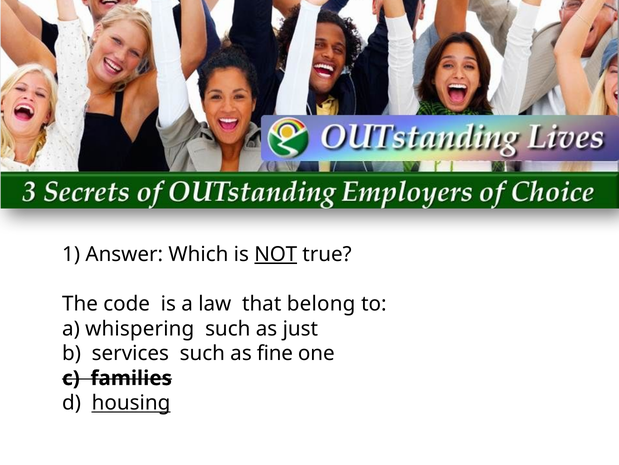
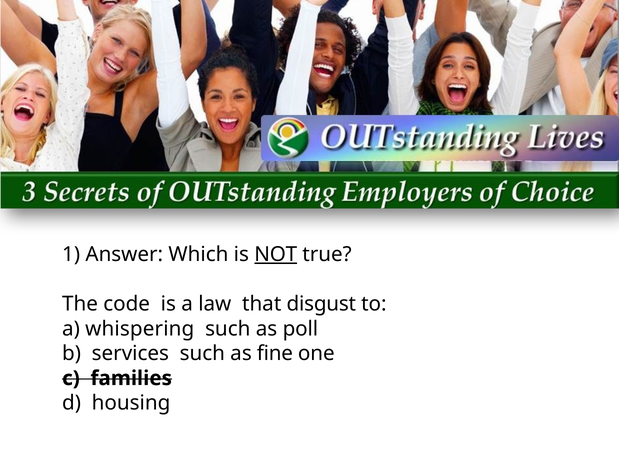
belong: belong -> disgust (321, 303)
just: just -> poll (300, 328)
housing underline: present -> none (131, 402)
